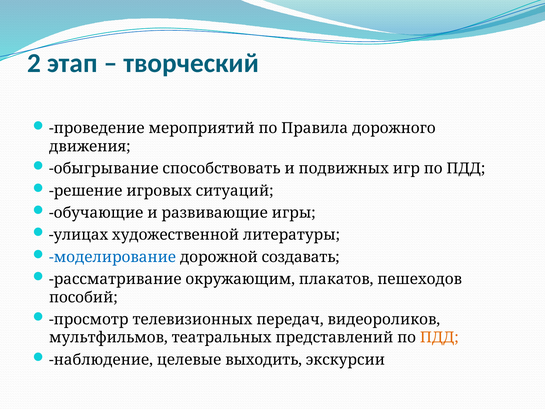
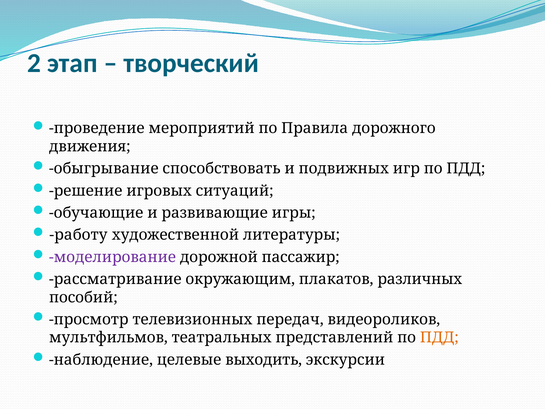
улицах: улицах -> работу (78, 235)
моделирование colour: blue -> purple (112, 257)
создавать: создавать -> пассажир (301, 257)
пешеходов: пешеходов -> различных (420, 279)
